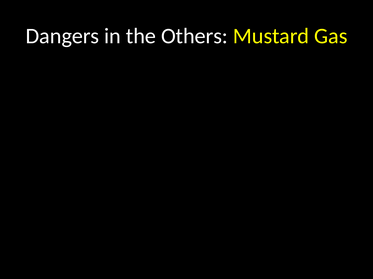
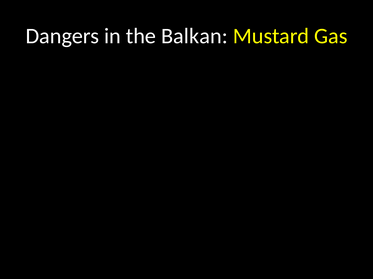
Others: Others -> Balkan (194, 36)
